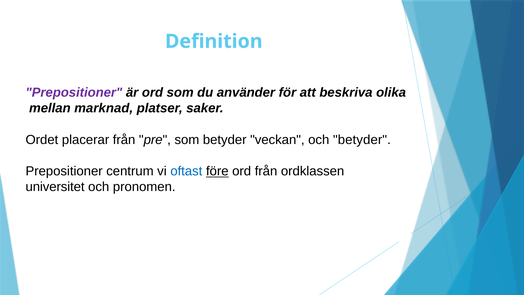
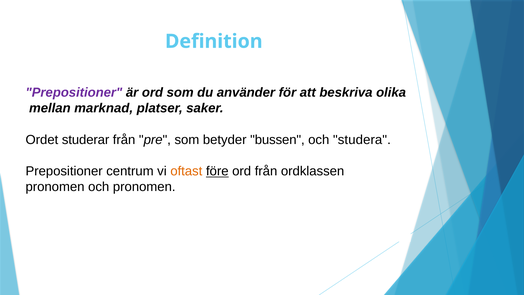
placerar: placerar -> studerar (86, 140)
veckan: veckan -> bussen (277, 140)
och betyder: betyder -> studera (362, 140)
oftast colour: blue -> orange (186, 171)
universitet: universitet -> pronomen (55, 187)
